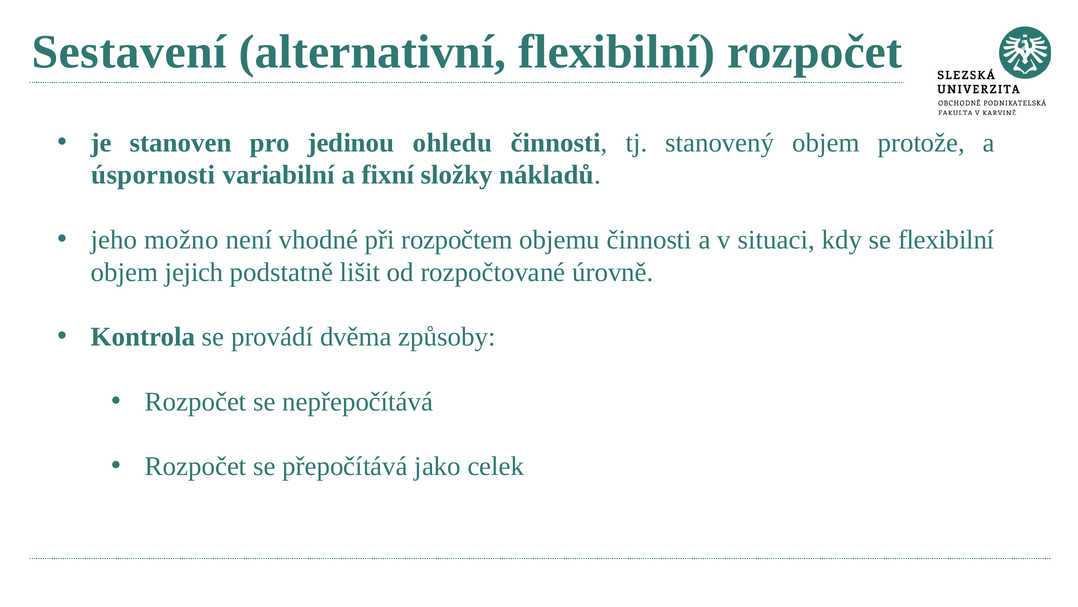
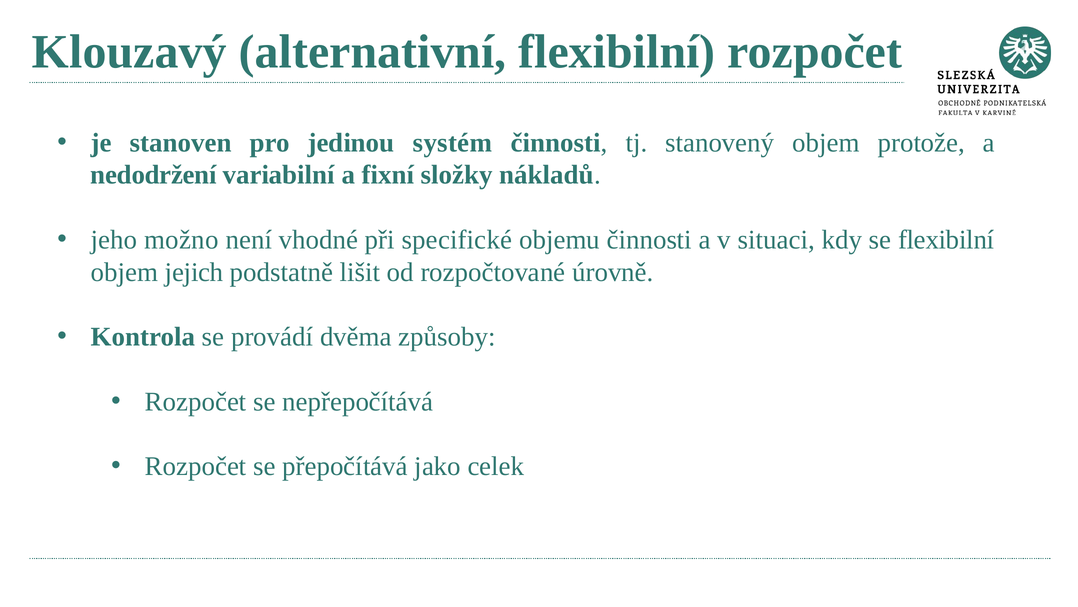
Sestavení: Sestavení -> Klouzavý (129, 52)
ohledu: ohledu -> systém (452, 142)
úspornosti: úspornosti -> nedodržení (154, 175)
rozpočtem: rozpočtem -> specifické (457, 240)
